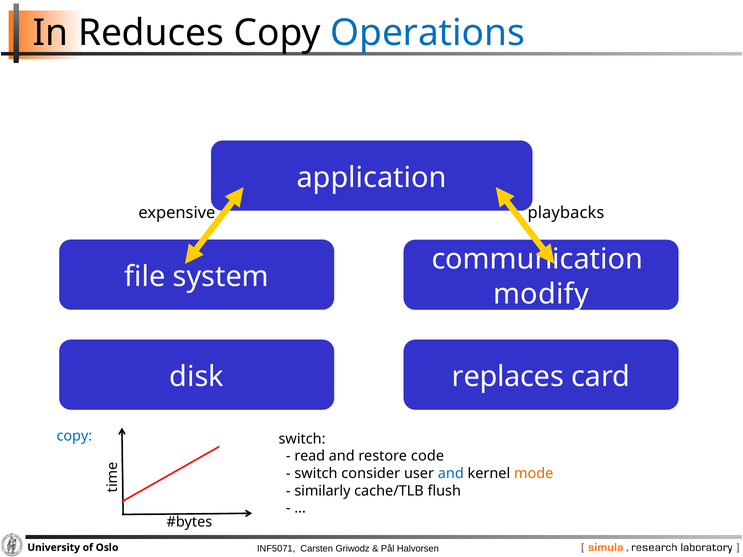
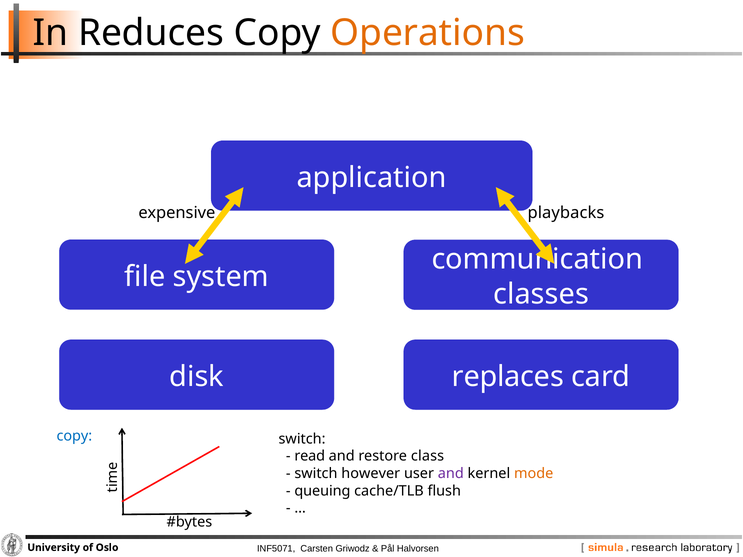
Operations colour: blue -> orange (428, 33)
modify: modify -> classes (541, 294)
code: code -> class (428, 456)
consider: consider -> however (371, 474)
and colour: blue -> purple (451, 474)
similarly: similarly -> queuing (322, 491)
